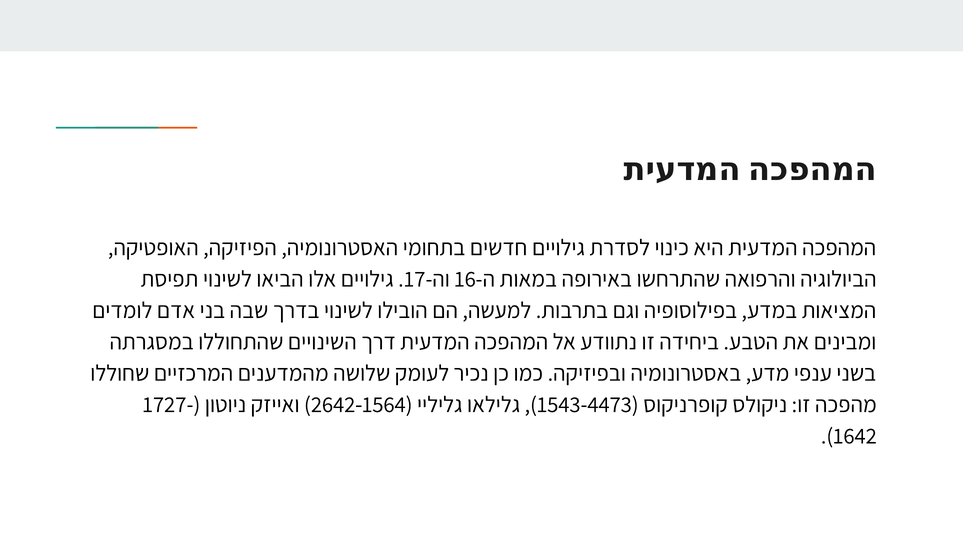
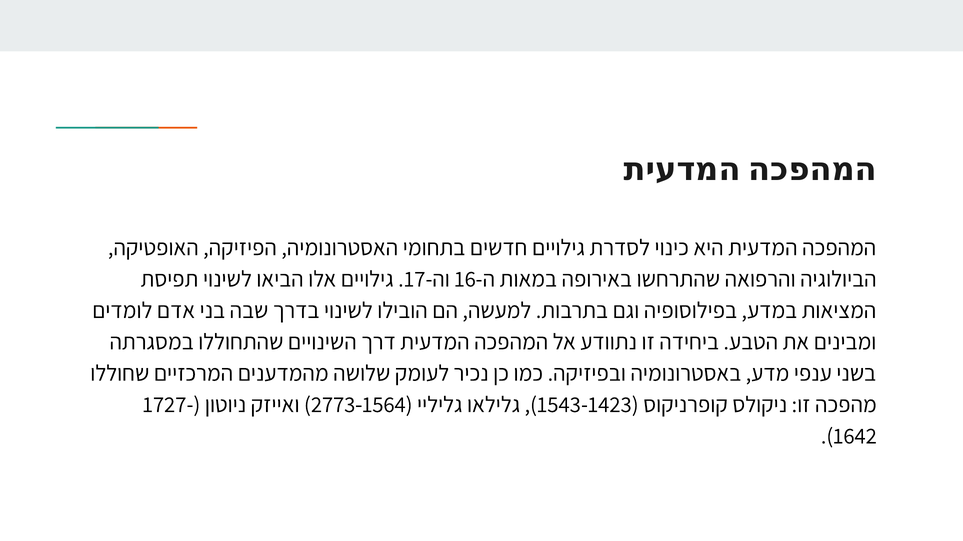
2642-1564: 2642-1564 -> 2773-1564 (358, 405)
1543-4473: 1543-4473 -> 1543-1423 (584, 405)
